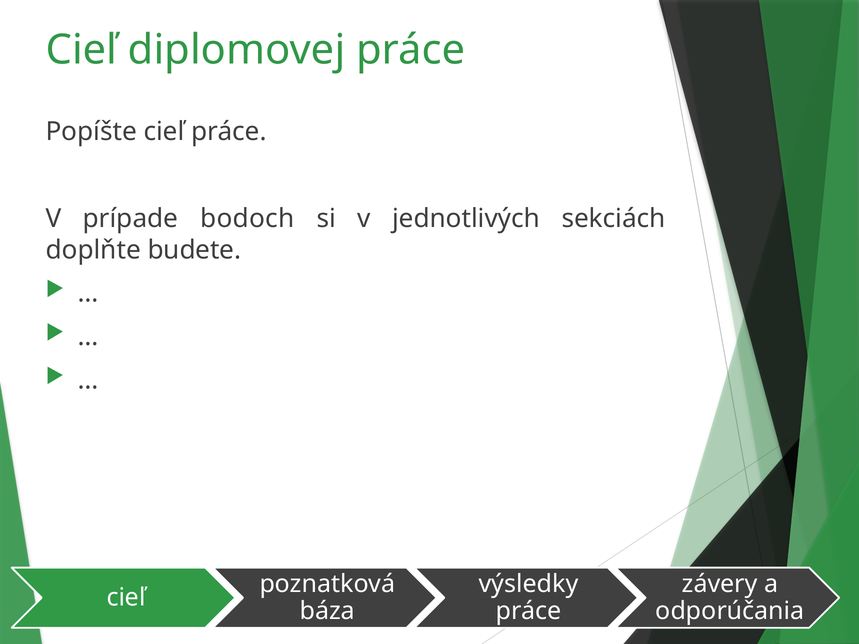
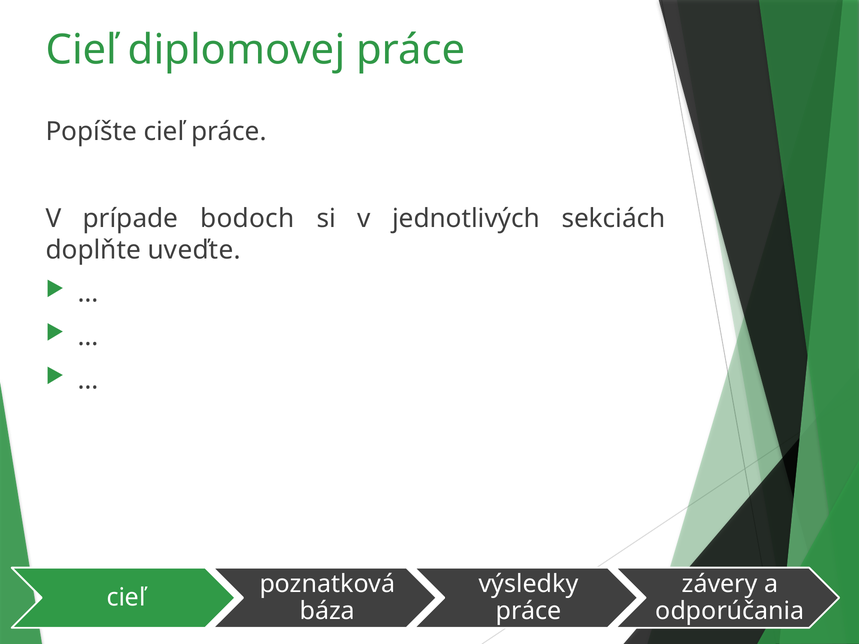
budete: budete -> uveďte (194, 250)
